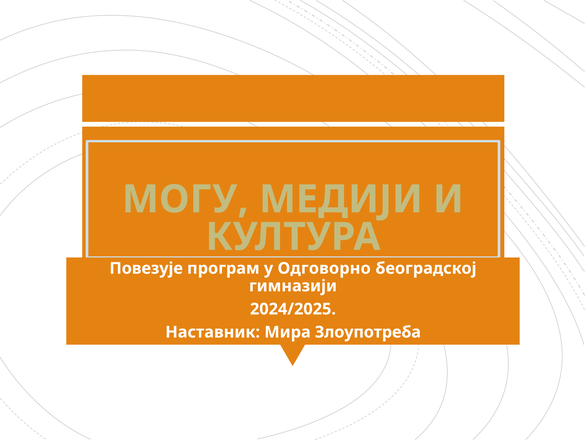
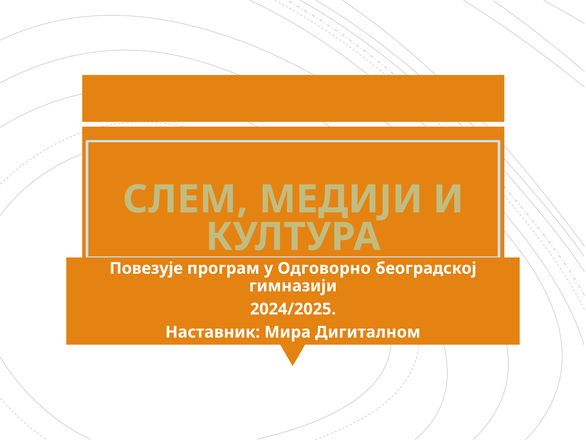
МОГУ: МОГУ -> СЛЕМ (185, 199)
Злоупотреба: Злоупотреба -> Дигиталном (368, 332)
